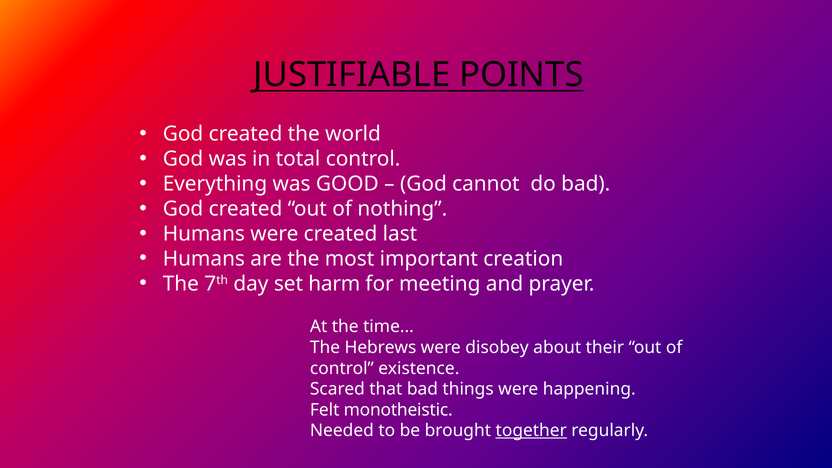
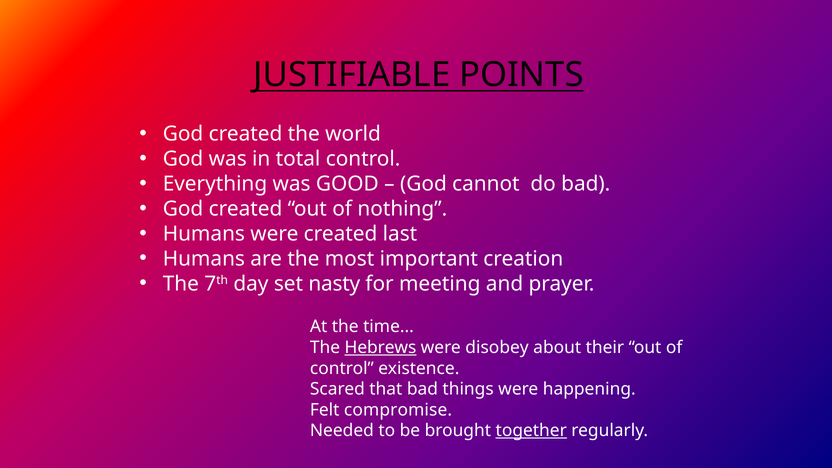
harm: harm -> nasty (334, 284)
Hebrews underline: none -> present (380, 347)
monotheistic: monotheistic -> compromise (398, 410)
